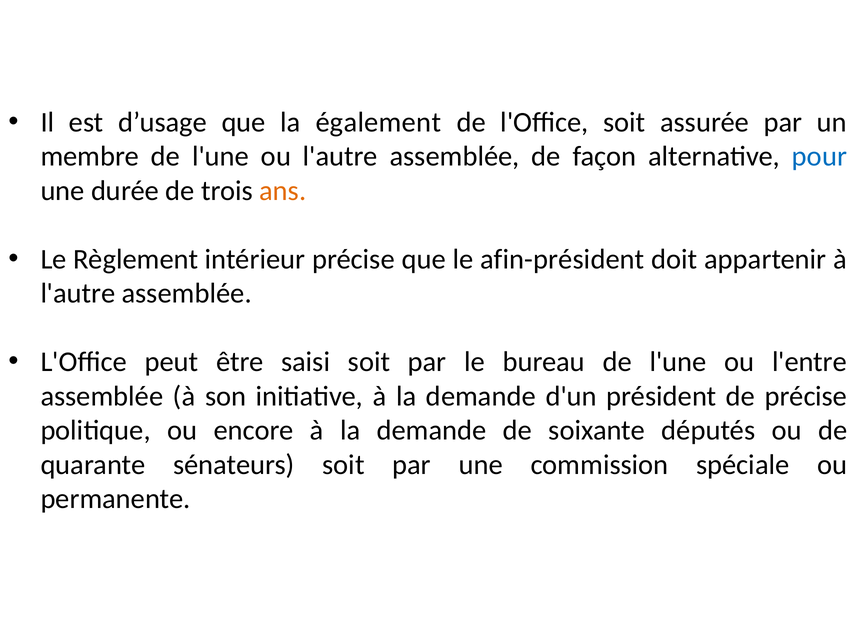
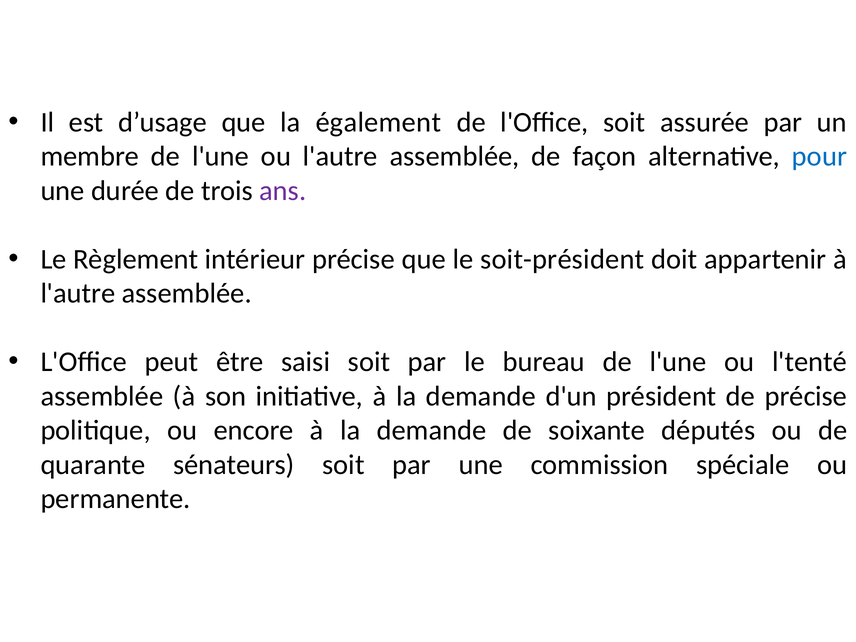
ans colour: orange -> purple (283, 191)
afin-président: afin-président -> soit-président (562, 259)
l'entre: l'entre -> l'tenté (809, 362)
